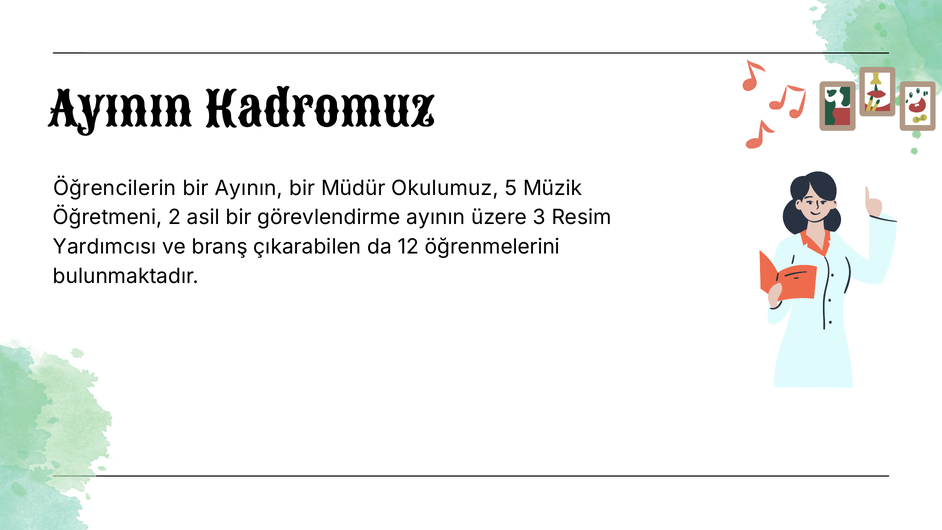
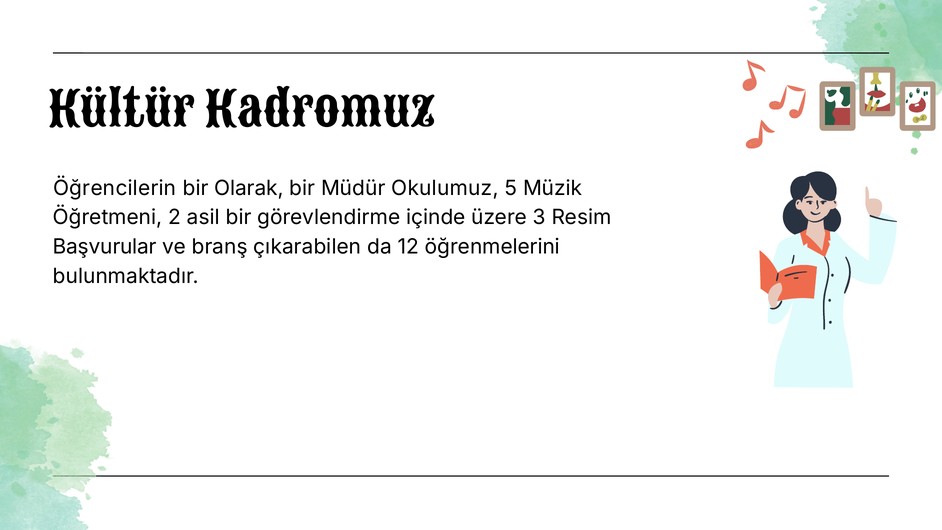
Ayının: Ayının -> Kültür (121, 110)
bir Ayının: Ayının -> Olarak (249, 188)
görevlendirme ayının: ayının -> içinde (436, 218)
Yardımcısı: Yardımcısı -> Başvurular (105, 247)
